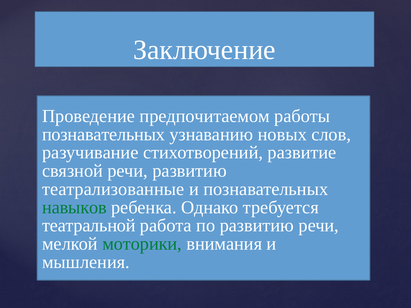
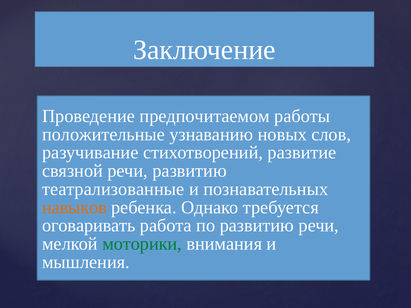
познавательных: познавательных -> положительные (103, 134)
навыков colour: green -> orange (74, 208)
театральной: театральной -> оговаривать (89, 226)
